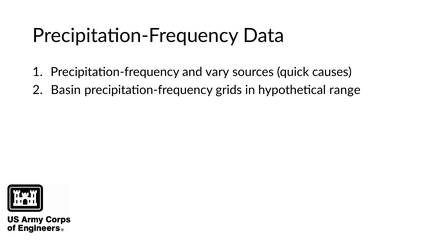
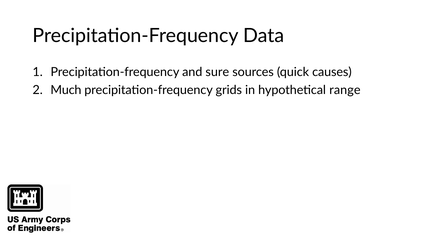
vary: vary -> sure (217, 72)
Basin: Basin -> Much (66, 90)
